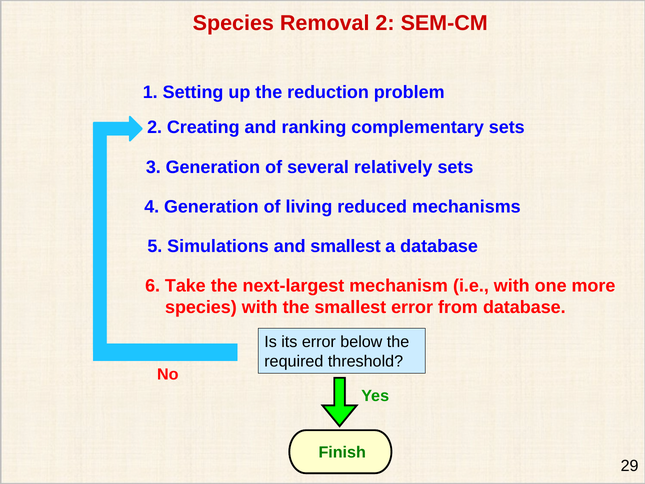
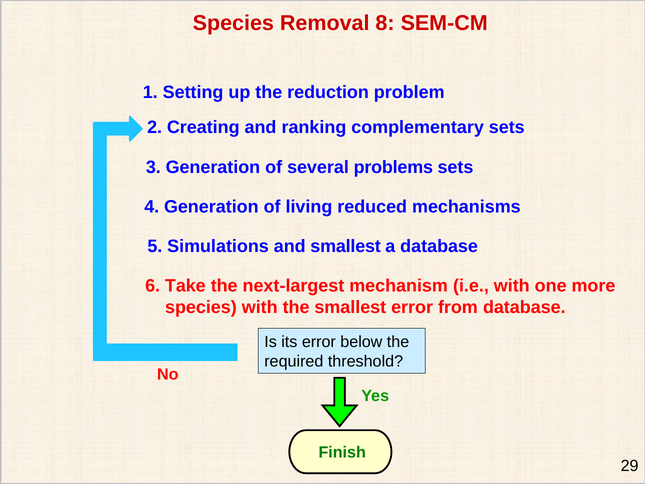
Removal 2: 2 -> 8 (385, 23)
relatively: relatively -> problems (393, 167)
